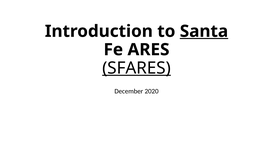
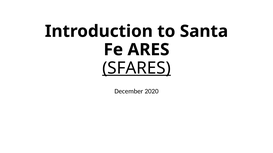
Santa underline: present -> none (204, 31)
